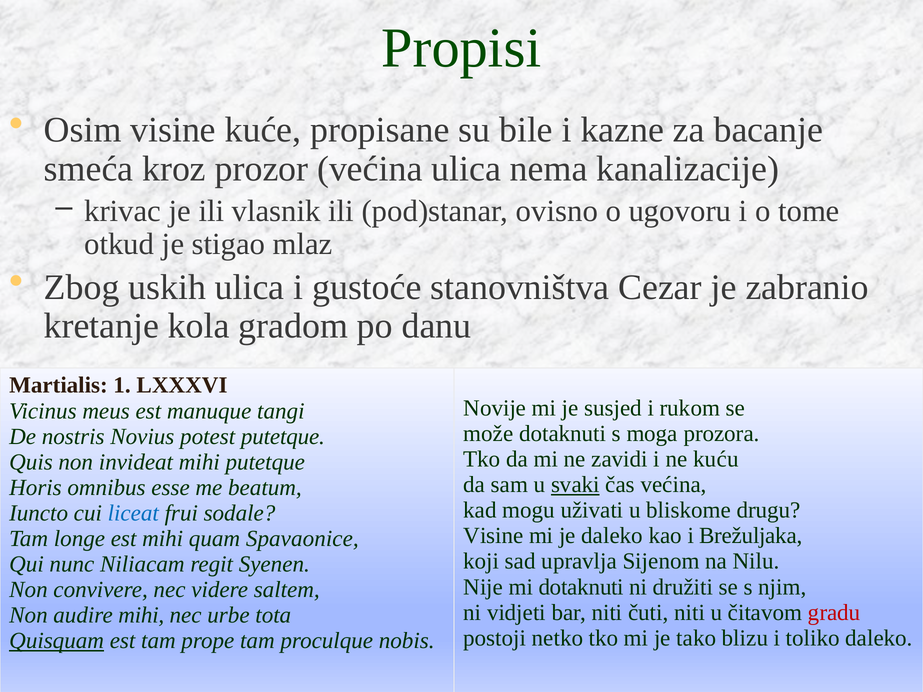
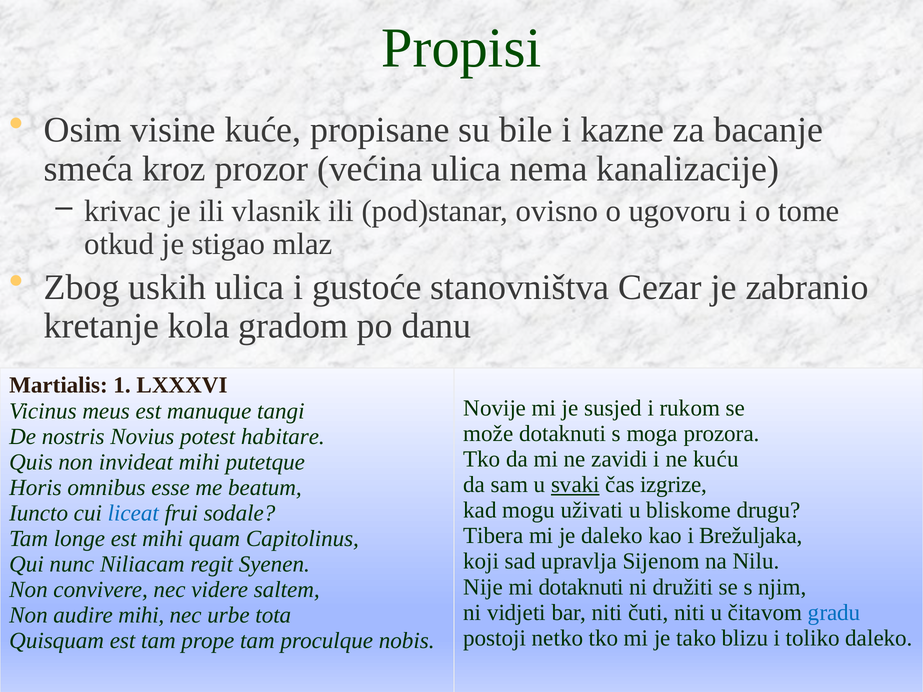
potest putetque: putetque -> habitare (283, 437)
čas većina: većina -> izgrize (674, 485)
Visine: Visine -> Tibera (493, 536)
Spavaonice: Spavaonice -> Capitolinus (302, 539)
gradu colour: red -> blue (834, 613)
Quisquam underline: present -> none (57, 641)
